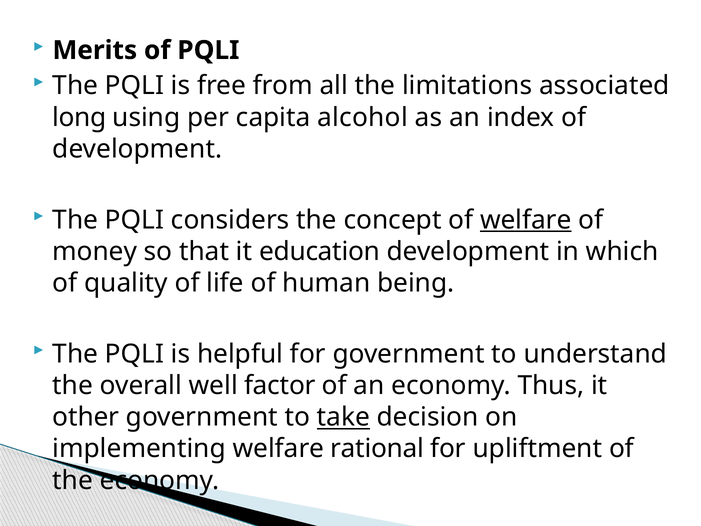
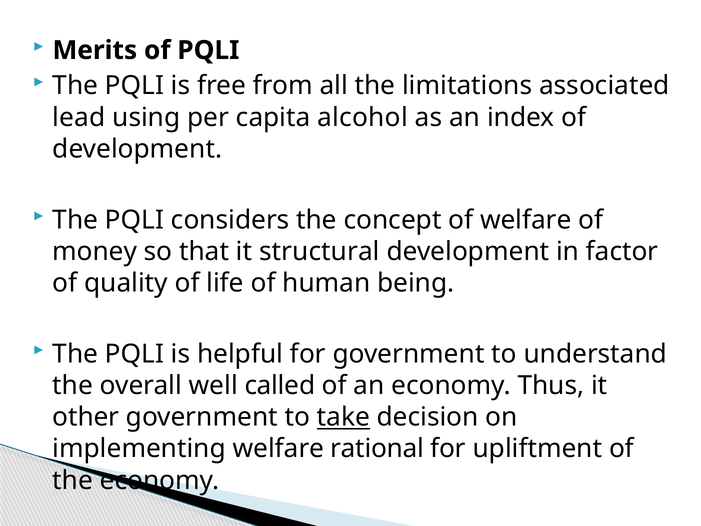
long: long -> lead (79, 117)
welfare underline: present -> none (526, 220)
education: education -> structural (319, 251)
which: which -> factor (622, 251)
factor: factor -> called (280, 385)
